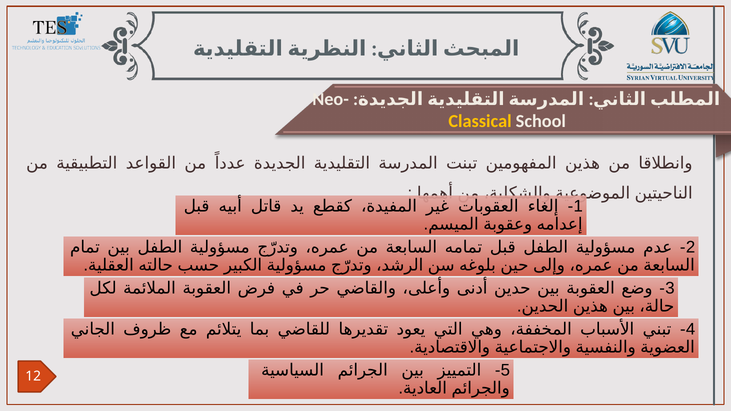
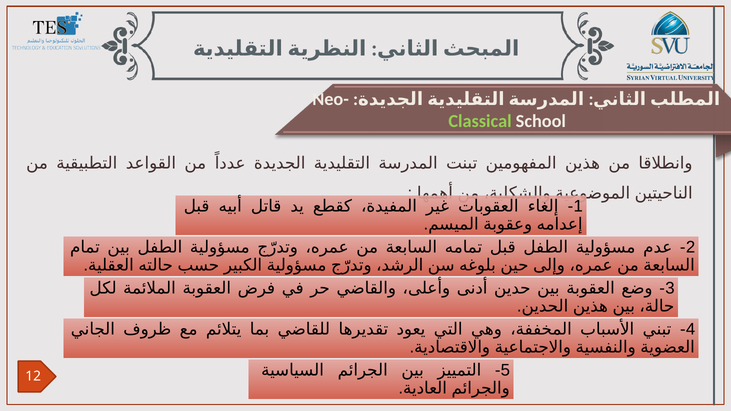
Classical colour: yellow -> light green (480, 121)
